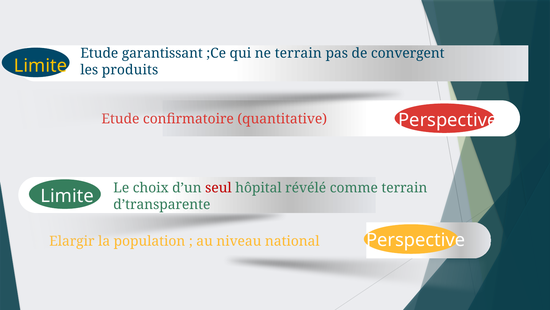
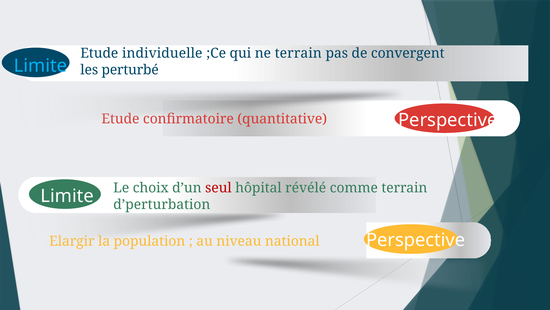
garantissant: garantissant -> individuelle (162, 53)
Limite colour: yellow -> light blue (40, 65)
produits: produits -> perturbé (130, 70)
d’transparente: d’transparente -> d’perturbation (162, 204)
